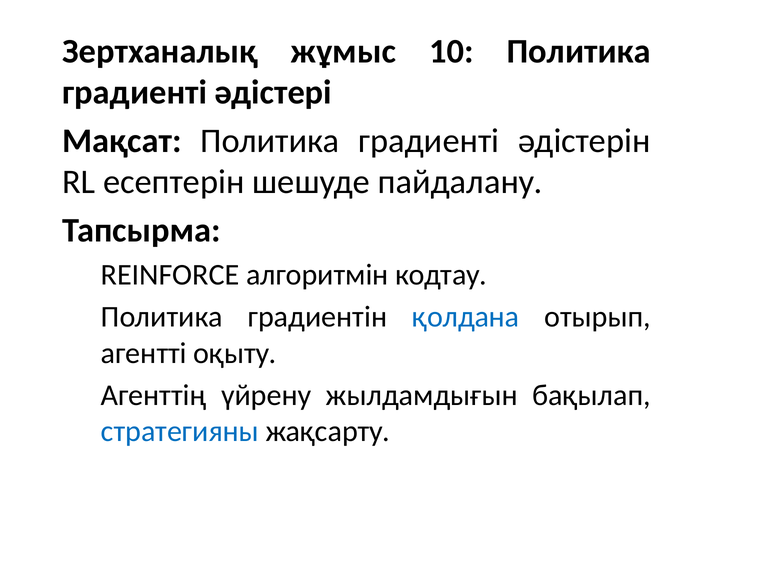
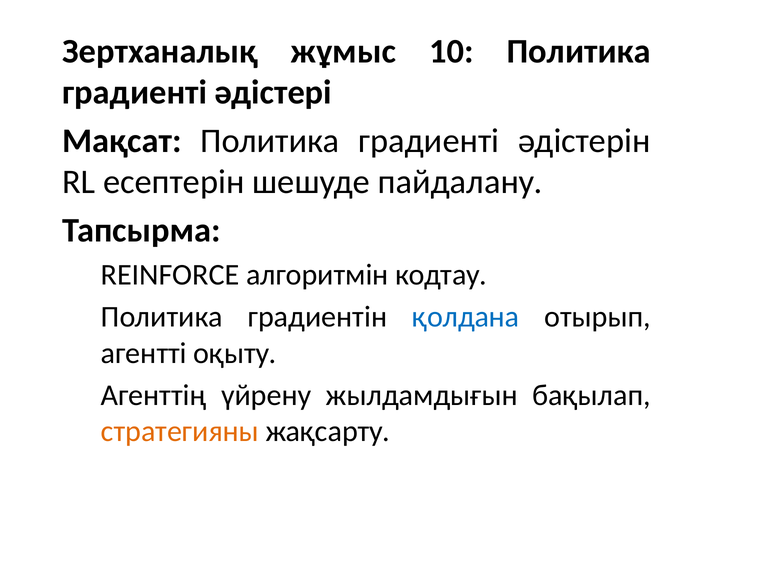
стратегияны colour: blue -> orange (180, 432)
